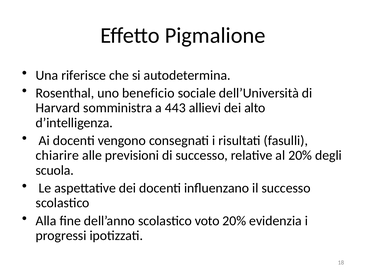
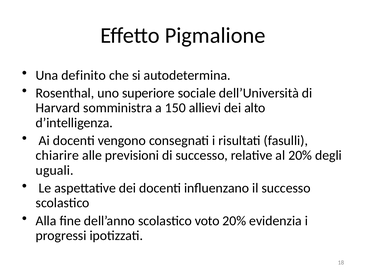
riferisce: riferisce -> definito (84, 75)
beneficio: beneficio -> superiore (148, 93)
443: 443 -> 150 (175, 108)
scuola: scuola -> uguali (55, 170)
